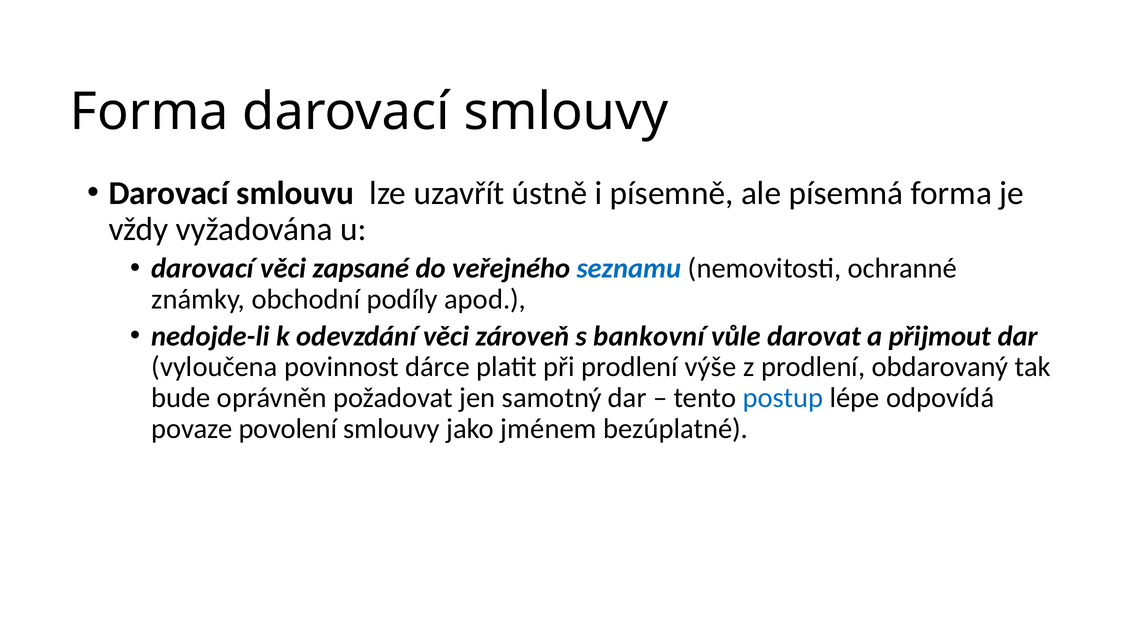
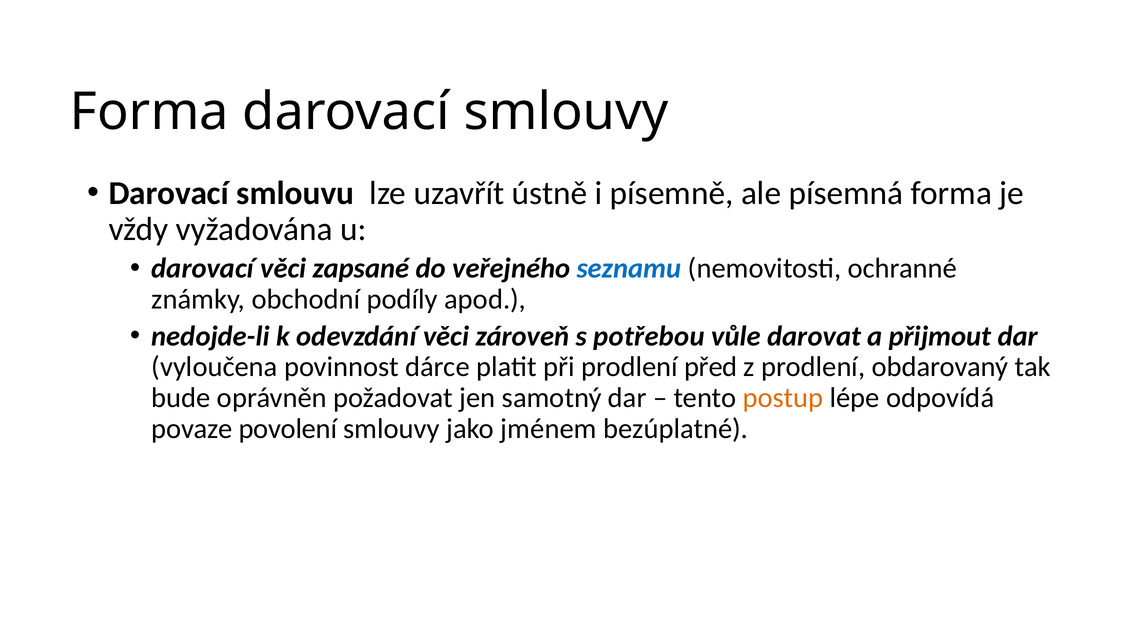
bankovní: bankovní -> potřebou (649, 336)
výše: výše -> před (711, 367)
postup colour: blue -> orange (783, 398)
